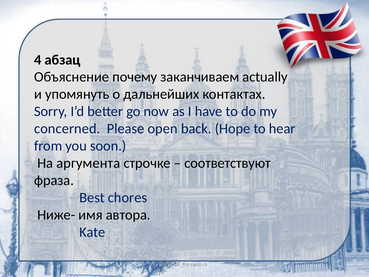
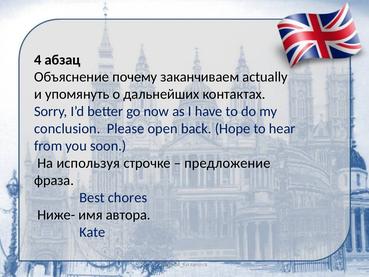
concerned: concerned -> conclusion (67, 129)
аргумента: аргумента -> используя (88, 163)
соответствуют: соответствуют -> предложение (227, 163)
